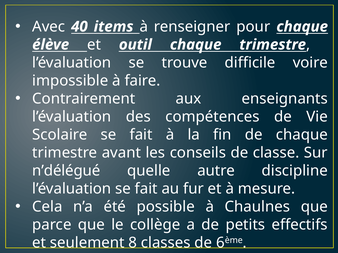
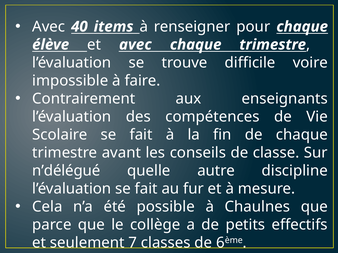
et outil: outil -> avec (135, 45)
8: 8 -> 7 (133, 243)
